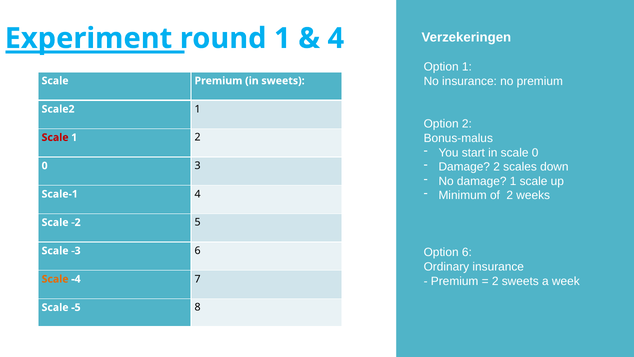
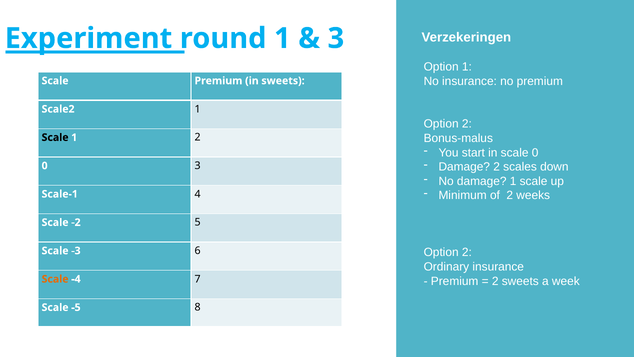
4: 4 -> 3 (336, 38)
Scale colour: red -> black (55, 137)
6: 6 -> 2 (467, 252)
